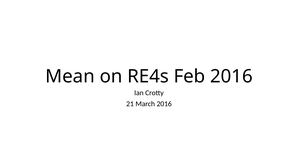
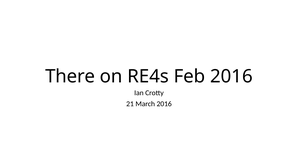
Mean: Mean -> There (70, 77)
